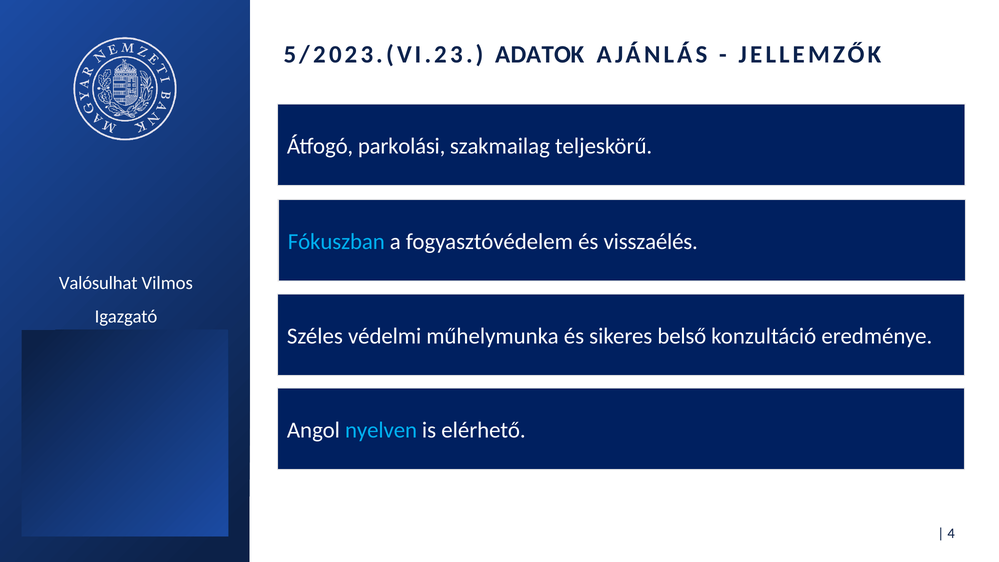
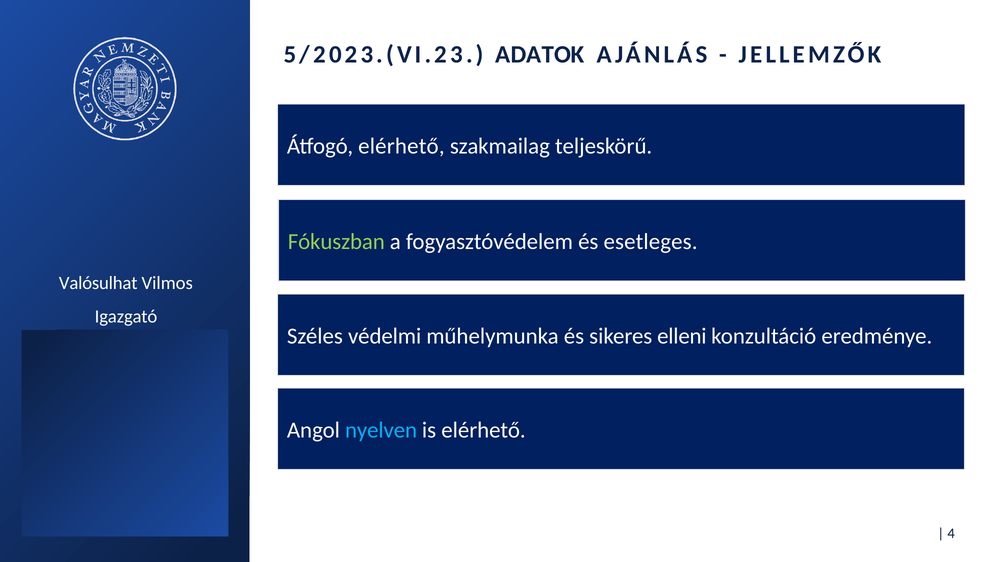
Átfogó parkolási: parkolási -> elérhető (401, 146)
Fókuszban colour: light blue -> light green (336, 242)
visszaélés: visszaélés -> esetleges (651, 242)
belső: belső -> elleni (682, 336)
